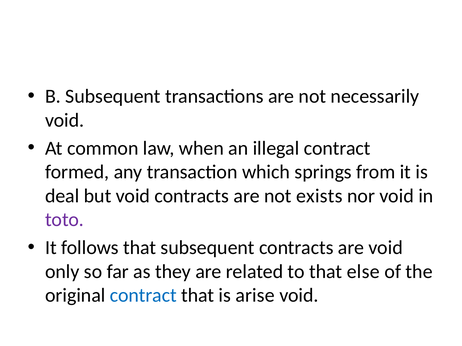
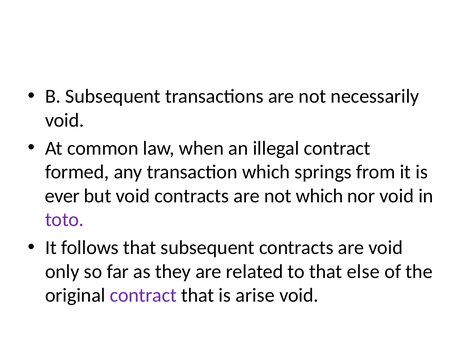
deal: deal -> ever (62, 196)
not exists: exists -> which (320, 196)
contract colour: blue -> purple (143, 296)
